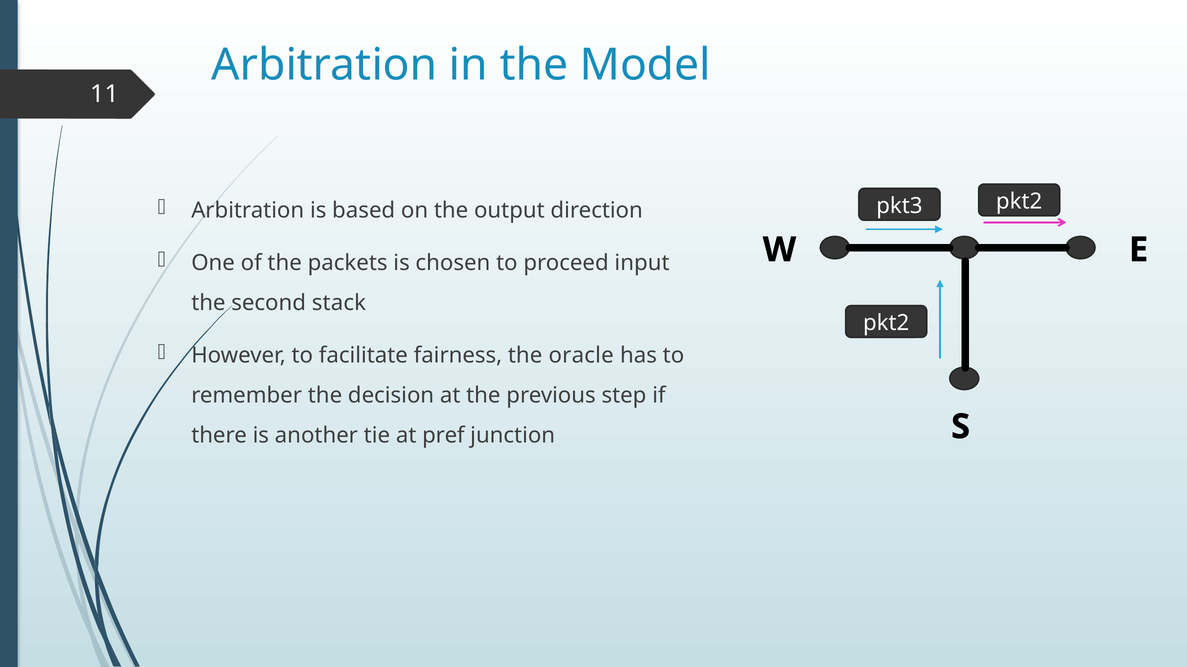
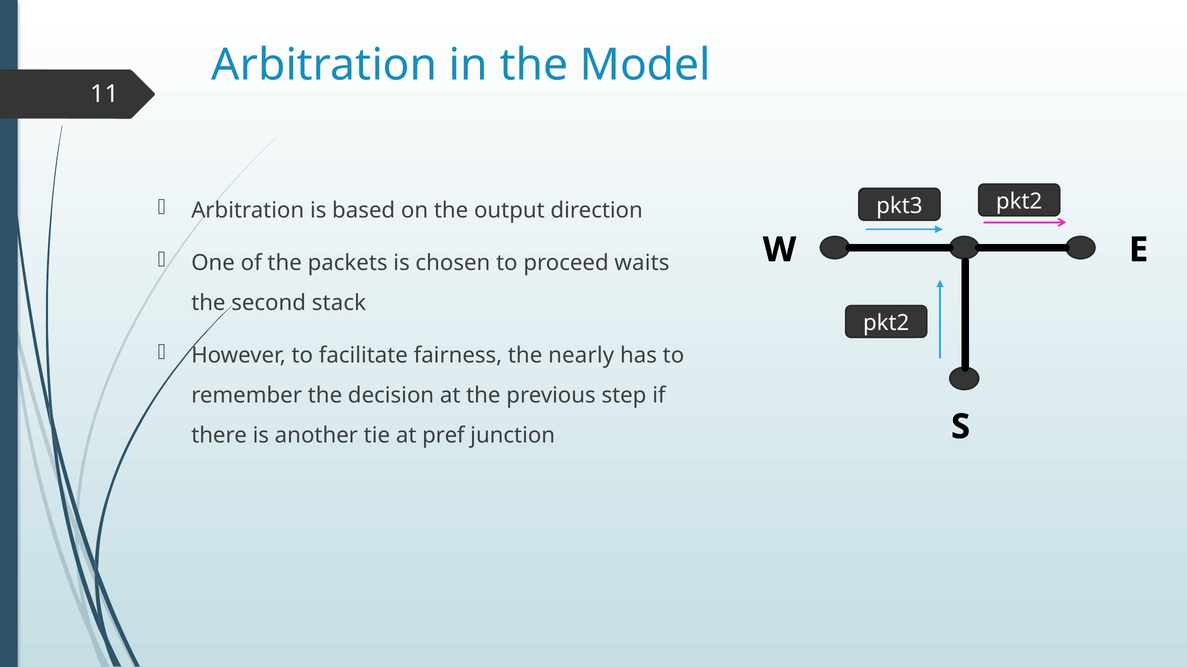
input: input -> waits (642, 263)
oracle: oracle -> nearly (581, 356)
